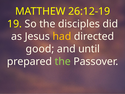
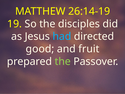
26:12-19: 26:12-19 -> 26:14-19 (89, 11)
had colour: yellow -> light blue (62, 36)
until: until -> fruit (89, 49)
